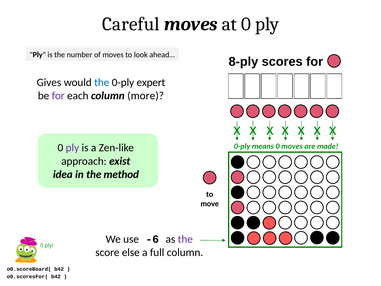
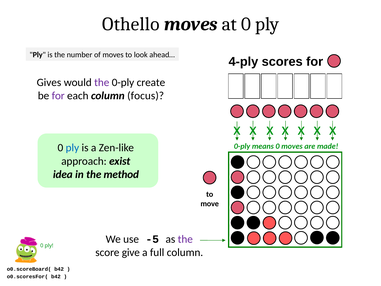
Careful: Careful -> Othello (131, 24)
8-ply: 8-ply -> 4-ply (243, 62)
the colour: blue -> purple (102, 82)
expert: expert -> create (151, 82)
more: more -> focus (146, 96)
ply colour: purple -> blue (72, 148)
-6: -6 -> -5 (152, 239)
else: else -> give (131, 252)
